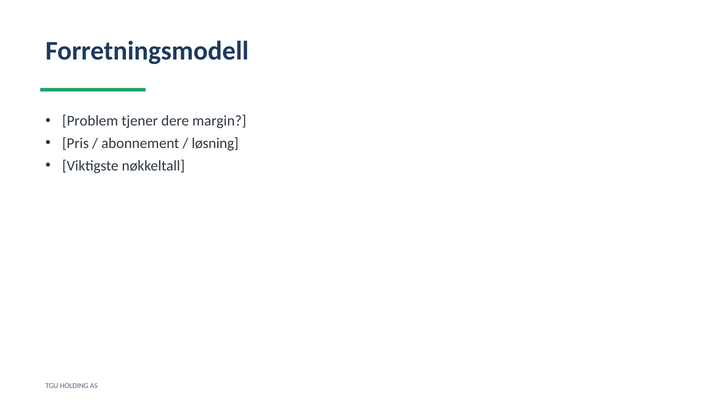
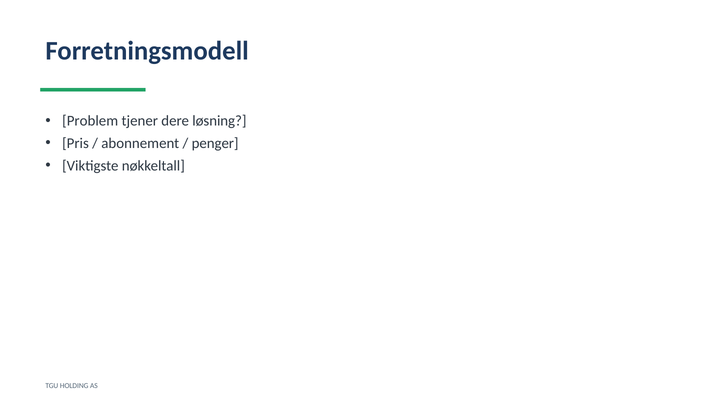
margin: margin -> løsning (219, 121)
løsning: løsning -> penger (215, 143)
